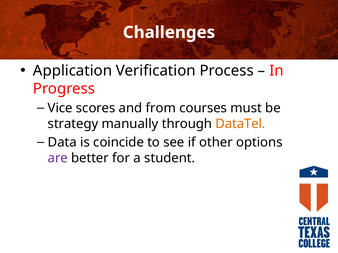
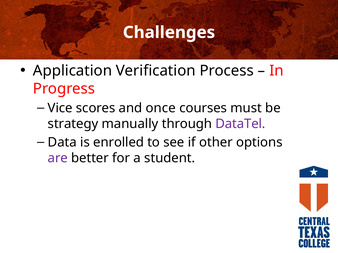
from: from -> once (161, 108)
DataTel colour: orange -> purple (240, 124)
coincide: coincide -> enrolled (119, 143)
